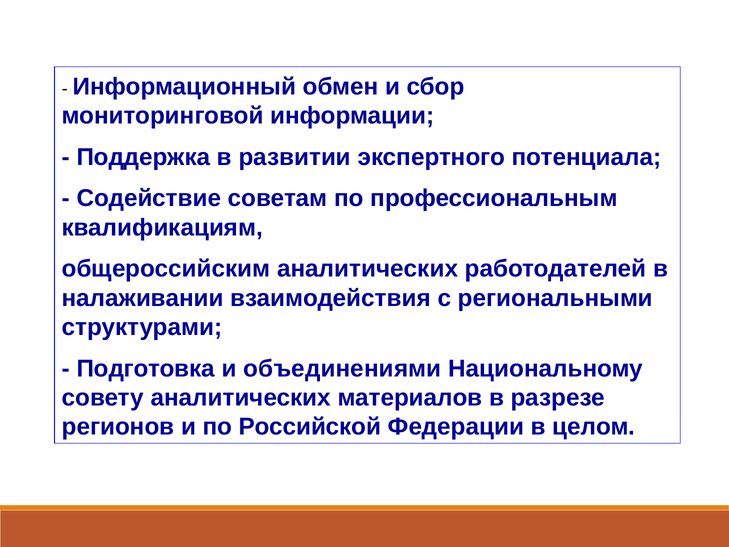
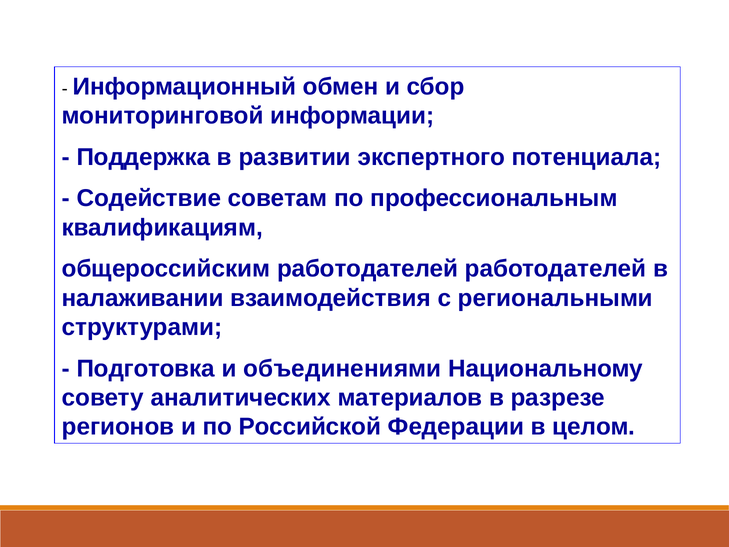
общероссийским аналитических: аналитических -> работодателей (368, 269)
